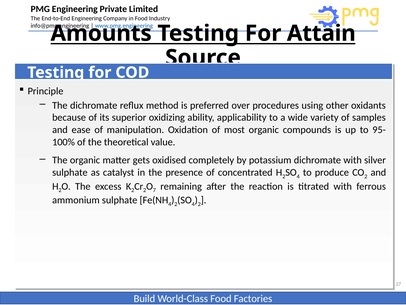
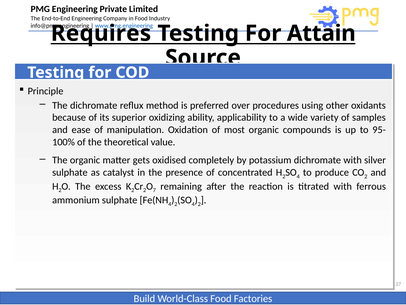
Amounts: Amounts -> Requires (101, 33)
